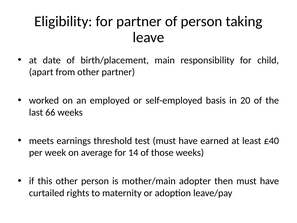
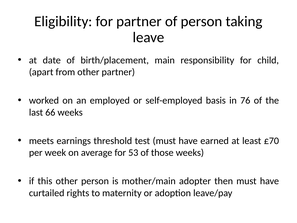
20: 20 -> 76 (245, 100)
£40: £40 -> £70 (271, 141)
14: 14 -> 53 (133, 153)
